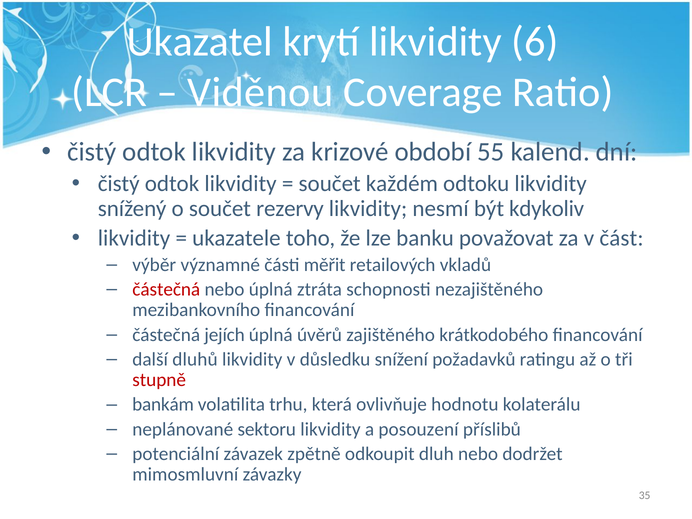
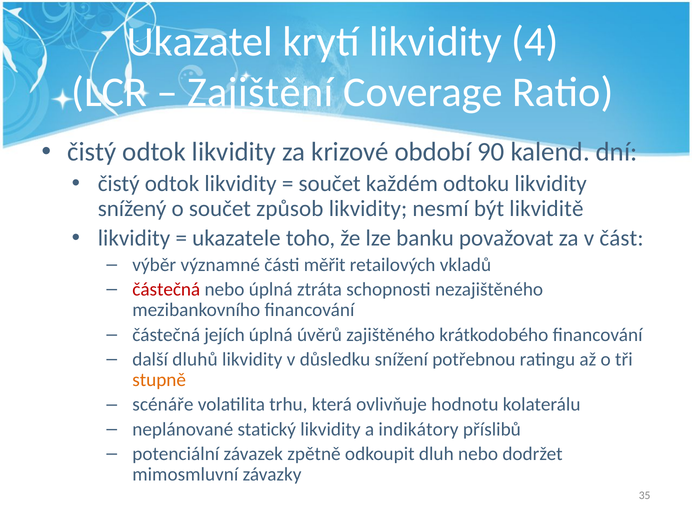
6: 6 -> 4 (535, 42)
Viděnou: Viděnou -> Zajištění (260, 92)
55: 55 -> 90 (491, 152)
rezervy: rezervy -> způsob (290, 209)
kdykoliv: kdykoliv -> likviditě (546, 209)
požadavků: požadavků -> potřebnou (474, 359)
stupně colour: red -> orange (159, 380)
bankám: bankám -> scénáře (163, 405)
sektoru: sektoru -> statický (267, 429)
posouzení: posouzení -> indikátory (418, 429)
